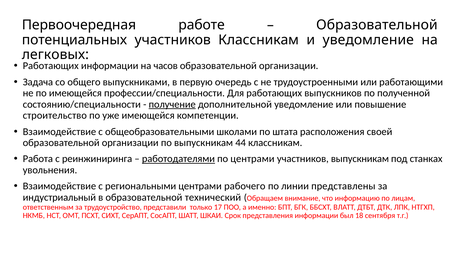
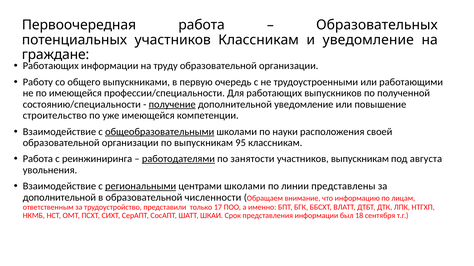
Первоочередная работе: работе -> работа (202, 25)
Образовательной: Образовательной -> Образовательных (377, 25)
легковых: легковых -> граждане (56, 55)
часов: часов -> труду (166, 66)
Задача: Задача -> Работу (38, 82)
общеобразовательными underline: none -> present (160, 132)
штата: штата -> науки (285, 132)
44: 44 -> 95 (241, 143)
по центрами: центрами -> занятости (252, 159)
станках: станках -> августа (426, 159)
региональными underline: none -> present (141, 187)
центрами рабочего: рабочего -> школами (245, 187)
индустриальный: индустриальный -> дополнительной (59, 198)
технический: технический -> численности (213, 198)
